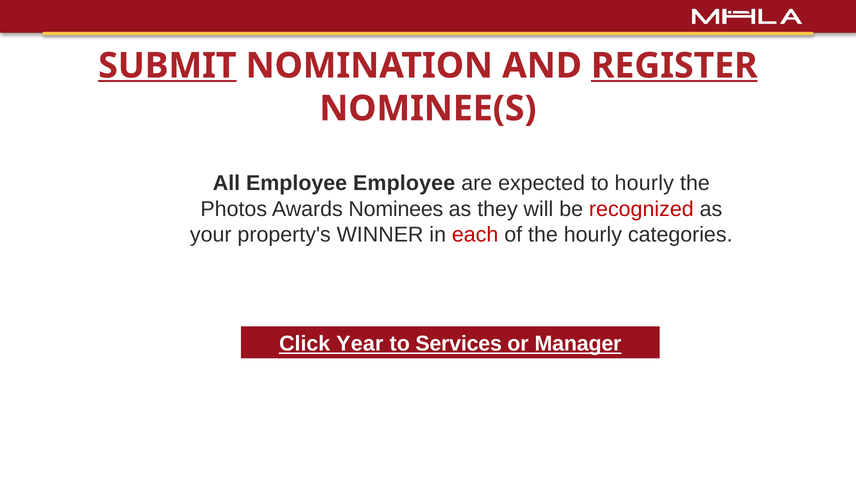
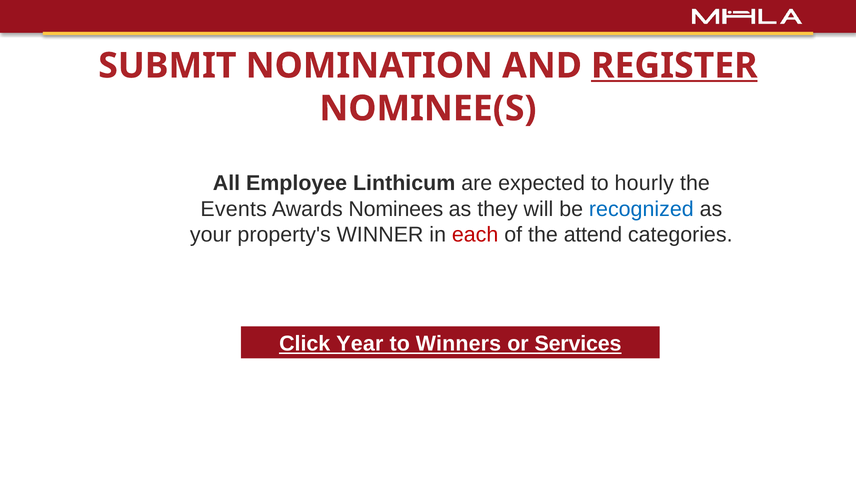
SUBMIT underline: present -> none (167, 66)
Employee Employee: Employee -> Linthicum (404, 183)
Photos: Photos -> Events (234, 209)
recognized colour: red -> blue (641, 209)
the hourly: hourly -> attend (593, 235)
Services: Services -> Winners (458, 343)
Manager: Manager -> Services (578, 343)
